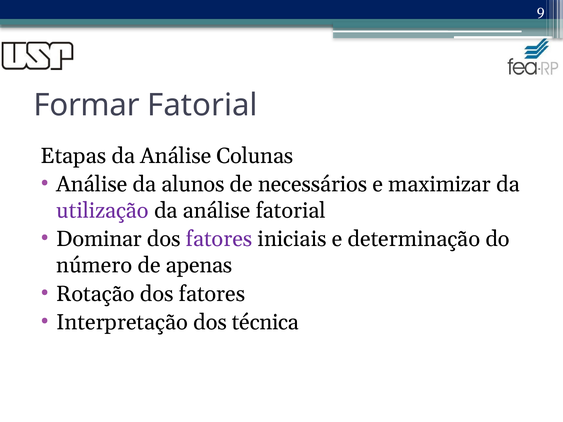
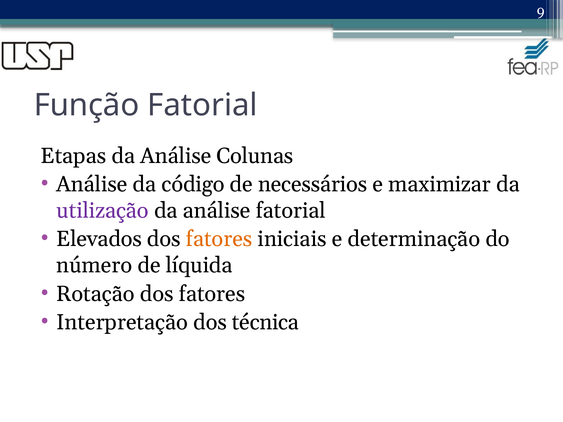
Formar: Formar -> Função (86, 105)
alunos: alunos -> código (193, 184)
Dominar: Dominar -> Elevados (99, 239)
fatores colour: purple -> orange (219, 239)
apenas: apenas -> líquida (199, 265)
